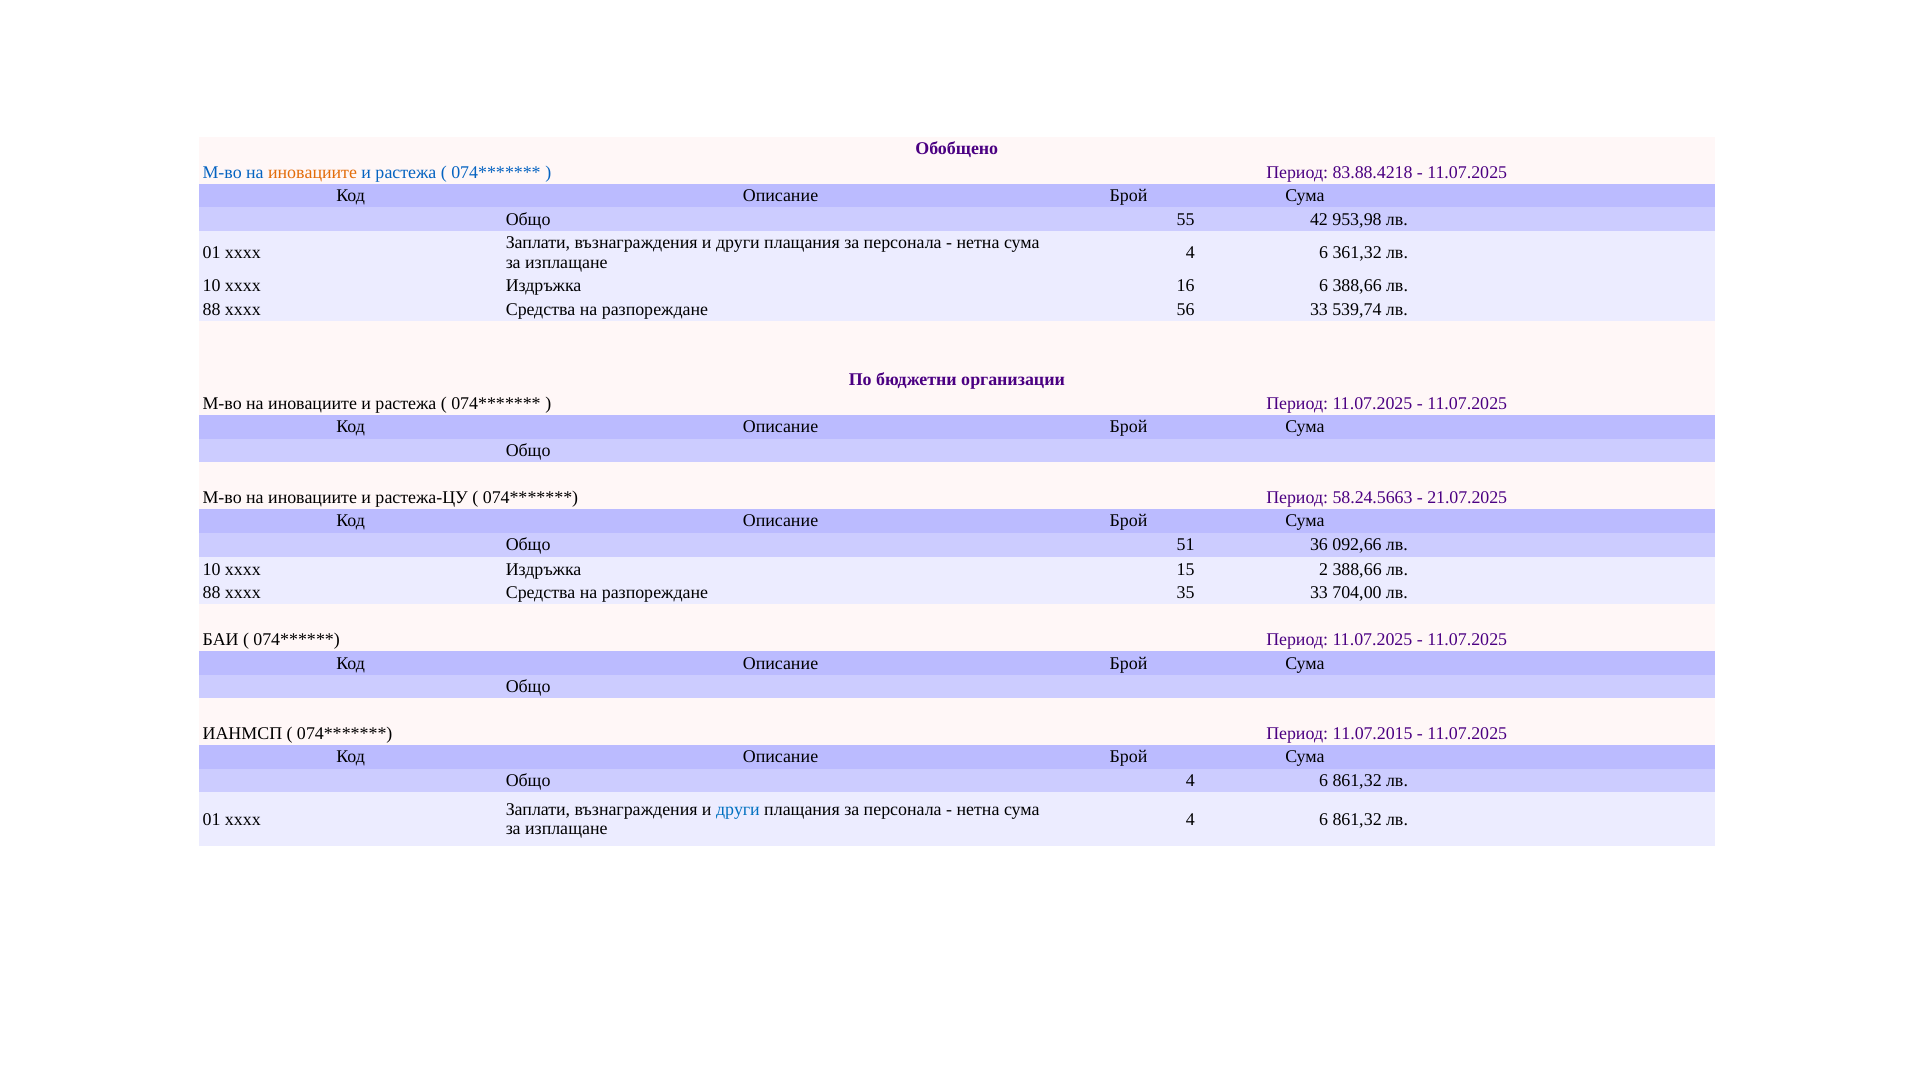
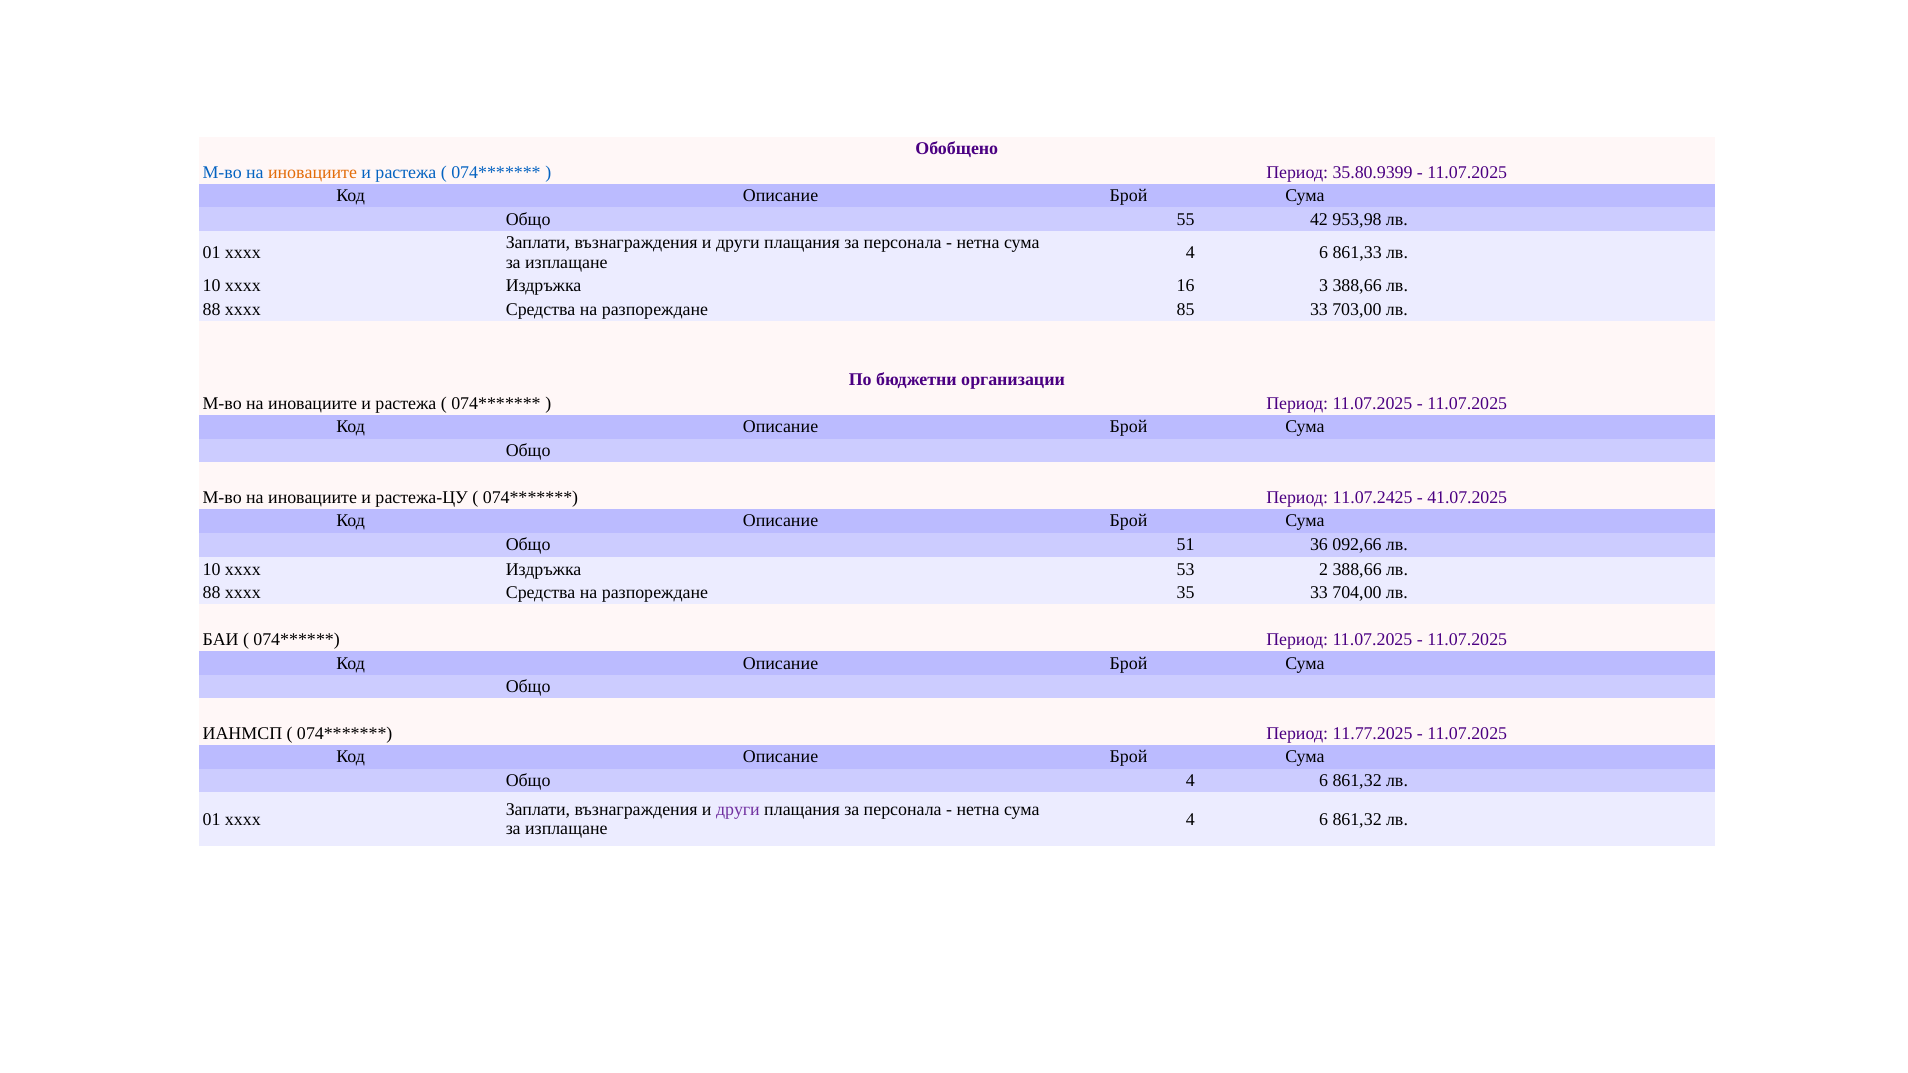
83.88.4218: 83.88.4218 -> 35.80.9399 (1373, 172)
361,32: 361,32 -> 861,33 (1357, 253)
16 6: 6 -> 3 (1324, 286)
56: 56 -> 85 (1186, 310)
539,74: 539,74 -> 703,00 (1357, 310)
58.24.5663: 58.24.5663 -> 11.07.2425 (1373, 498)
21.07.2025: 21.07.2025 -> 41.07.2025 (1467, 498)
15: 15 -> 53 (1186, 569)
11.07.2015: 11.07.2015 -> 11.77.2025 (1373, 734)
други colour: blue -> purple (738, 809)
